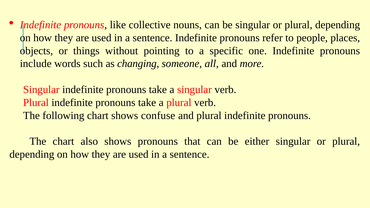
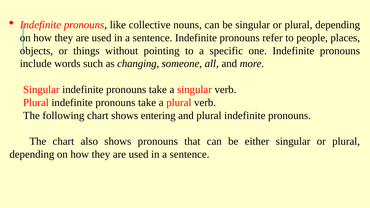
confuse: confuse -> entering (158, 116)
